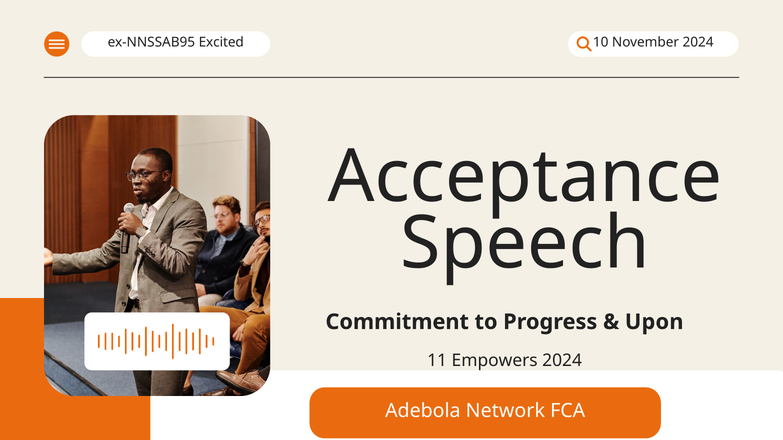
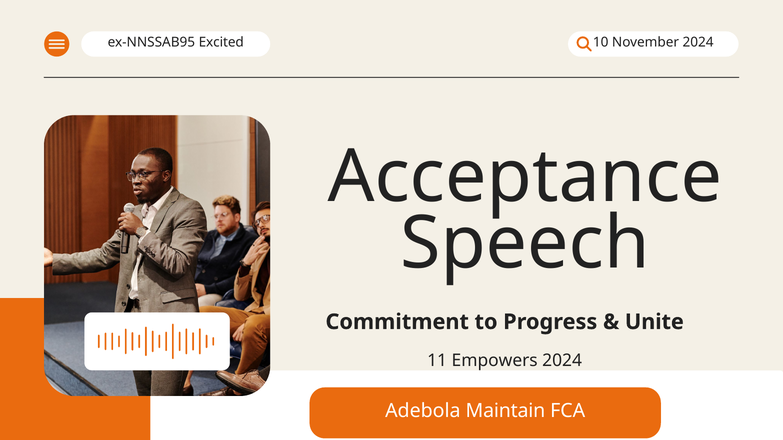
Upon: Upon -> Unite (654, 322)
Network: Network -> Maintain (505, 411)
